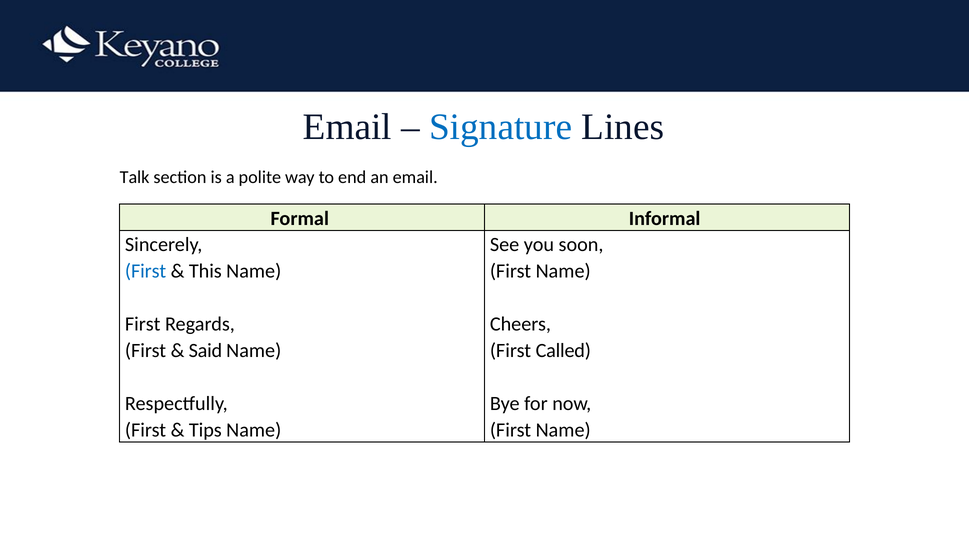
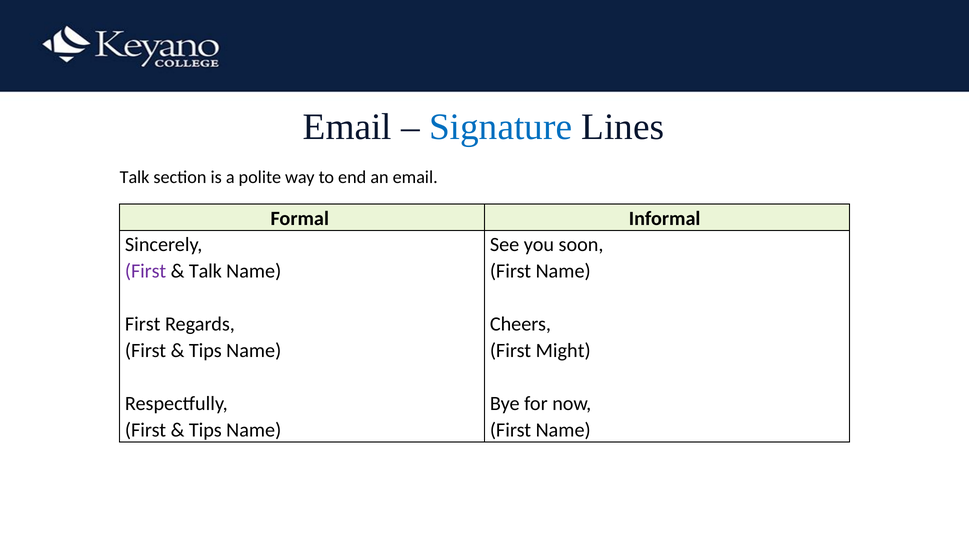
First colour: blue -> purple (146, 271)
This: This -> Talk (205, 271)
Said: Said -> Tips (205, 351)
Called: Called -> Might (563, 351)
